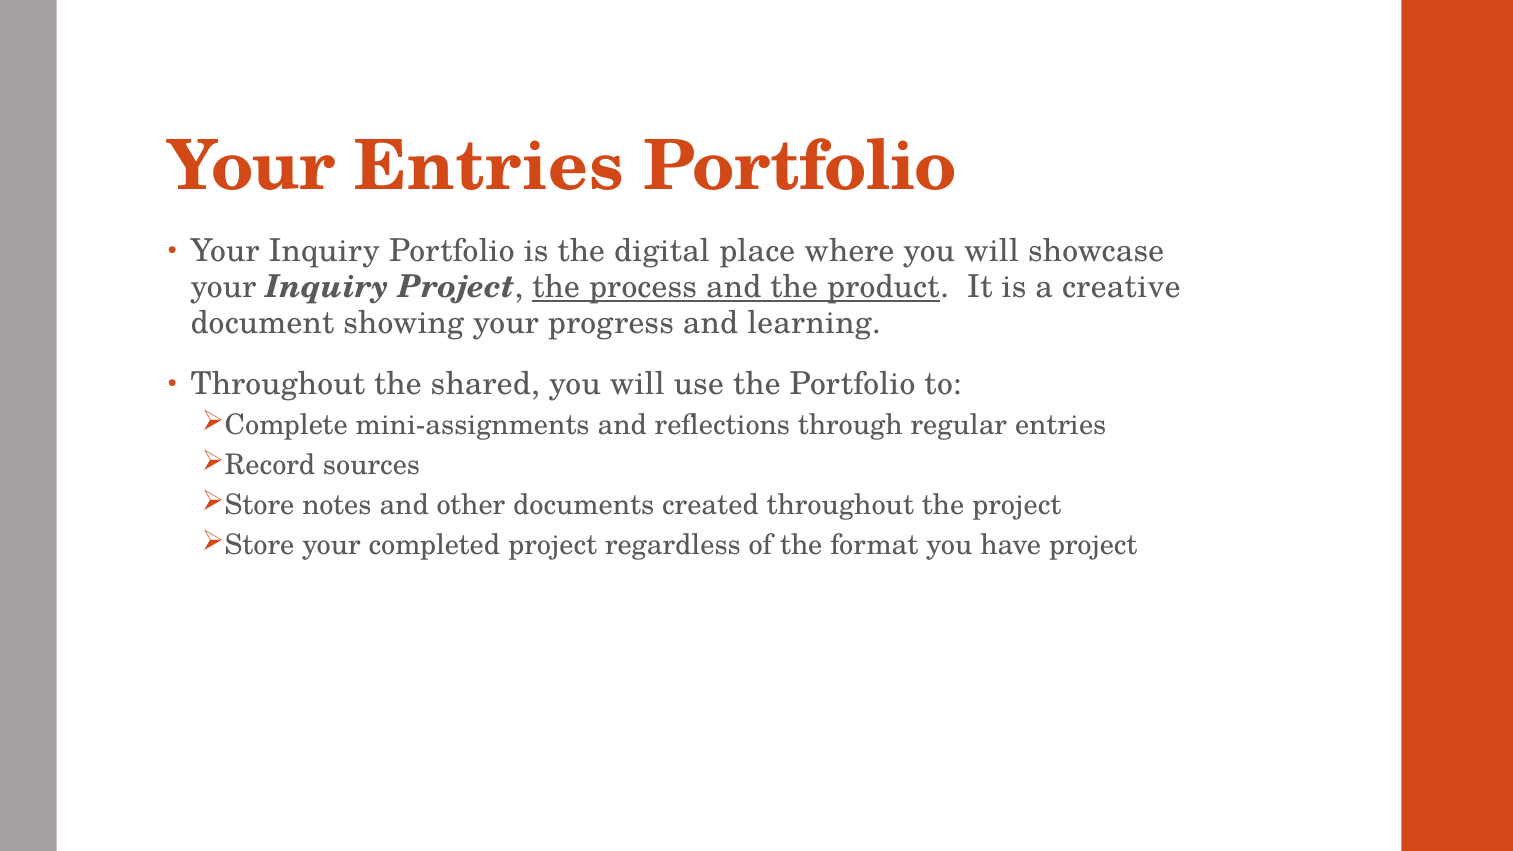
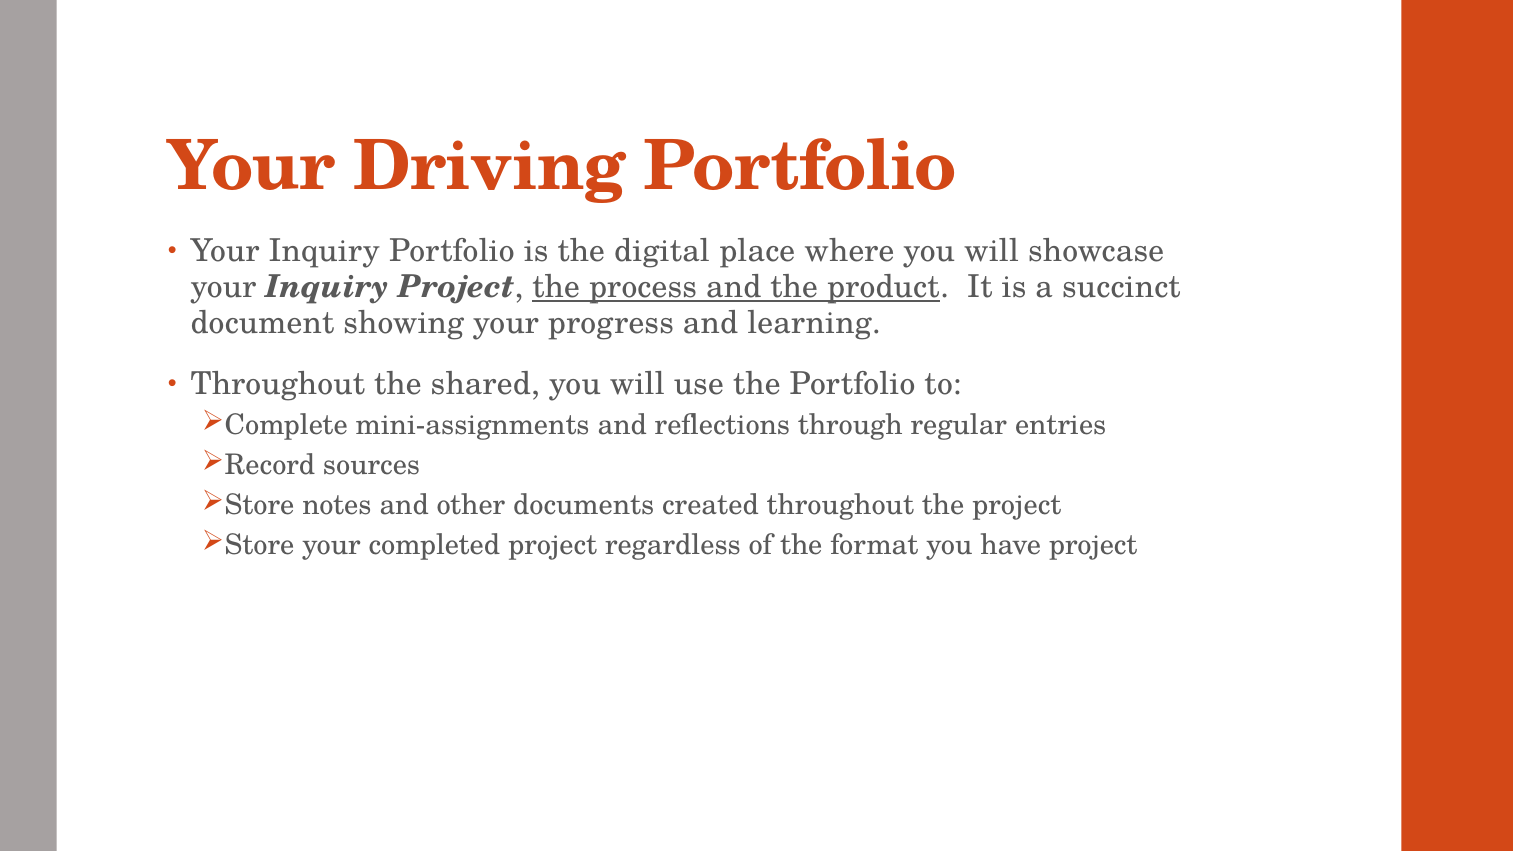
Your Entries: Entries -> Driving (490, 166)
creative: creative -> succinct (1121, 287)
